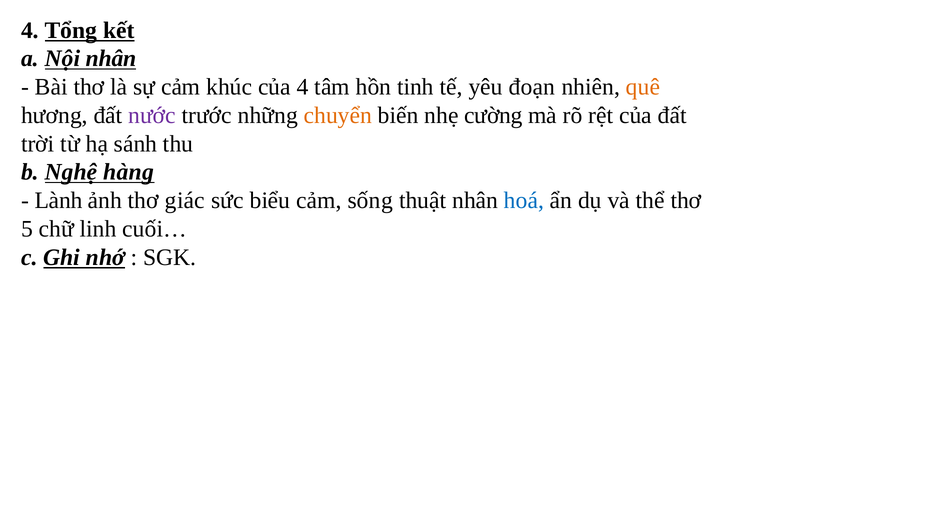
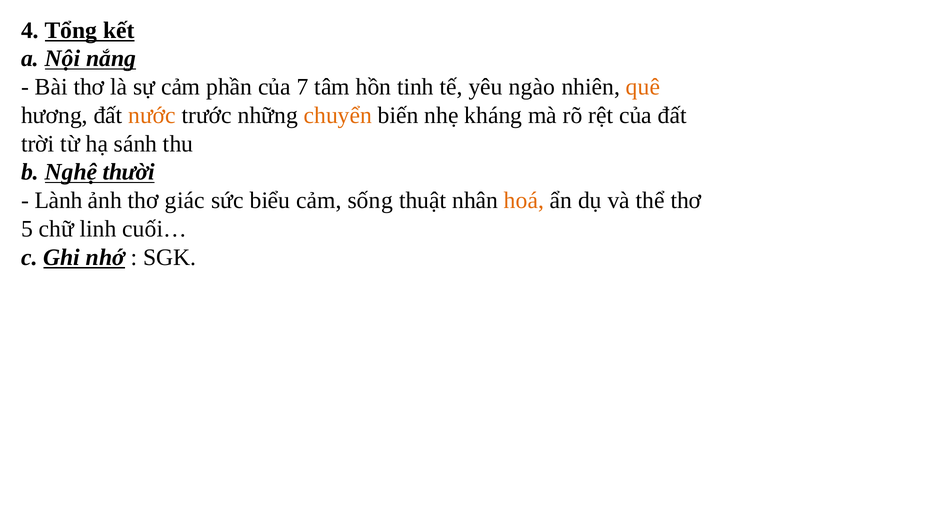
Nội nhân: nhân -> nắng (111, 59)
khúc: khúc -> phần (229, 87)
của 4: 4 -> 7 (303, 87)
đoạn: đoạn -> ngào (532, 87)
nước colour: purple -> orange (152, 115)
cường: cường -> kháng (493, 115)
hàng: hàng -> thười (129, 172)
hoá colour: blue -> orange (524, 200)
